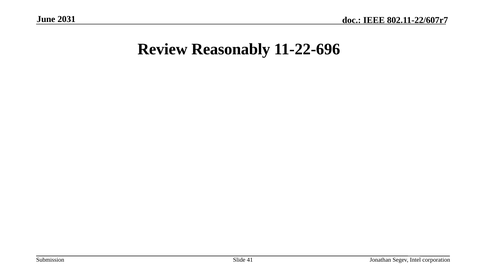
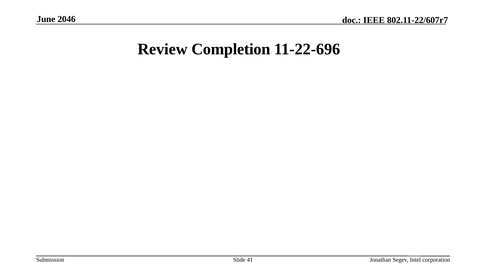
2031: 2031 -> 2046 (67, 19)
Reasonably: Reasonably -> Completion (231, 49)
